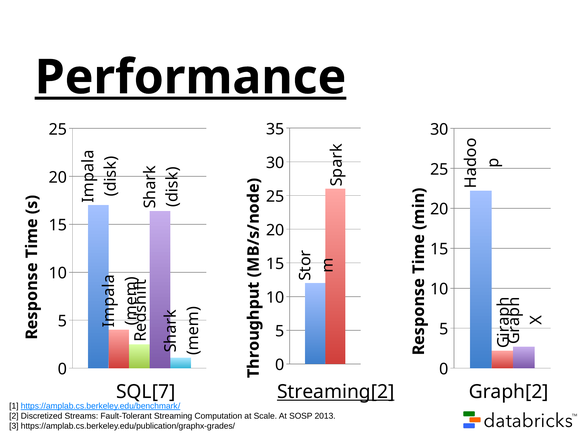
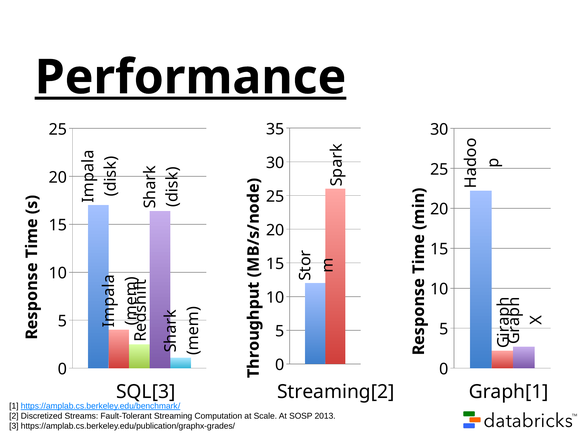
SQL[7: SQL[7 -> SQL[3 (146, 392)
Streaming[2 underline: present -> none (336, 392)
Graph[2: Graph[2 -> Graph[1 (509, 392)
